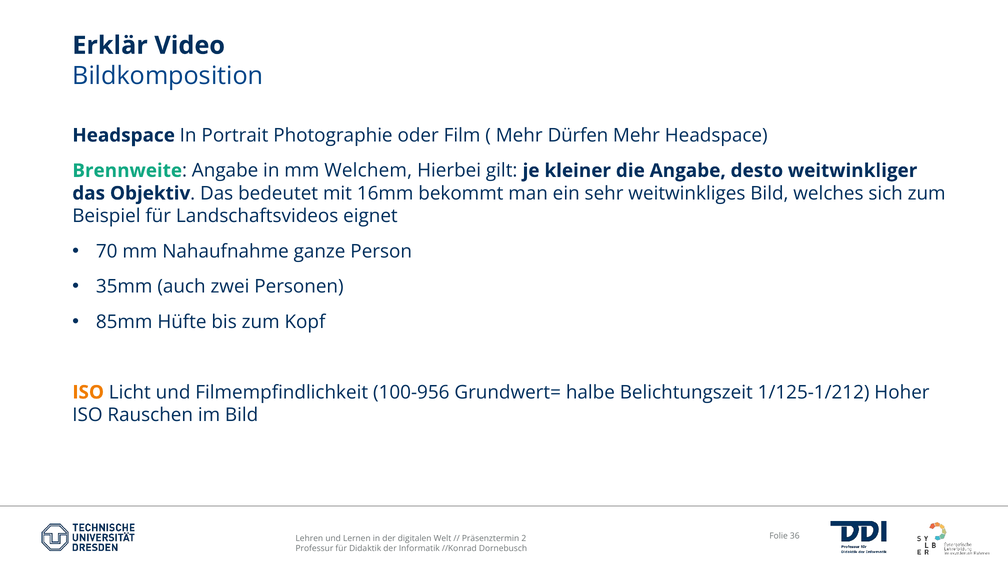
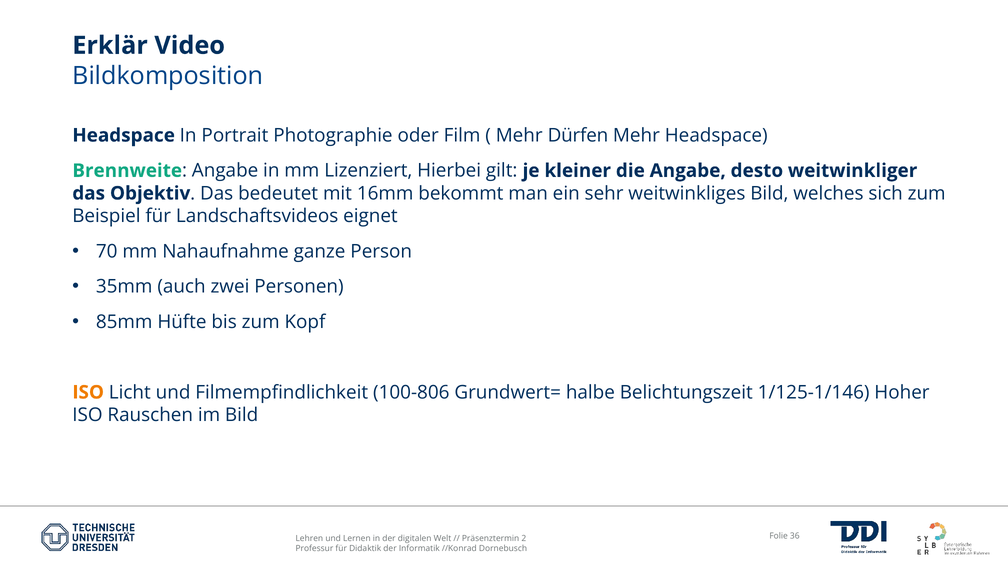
Welchem: Welchem -> Lizenziert (368, 171)
100-956: 100-956 -> 100-806 (411, 392)
1/125-1/212: 1/125-1/212 -> 1/125-1/146 (814, 392)
